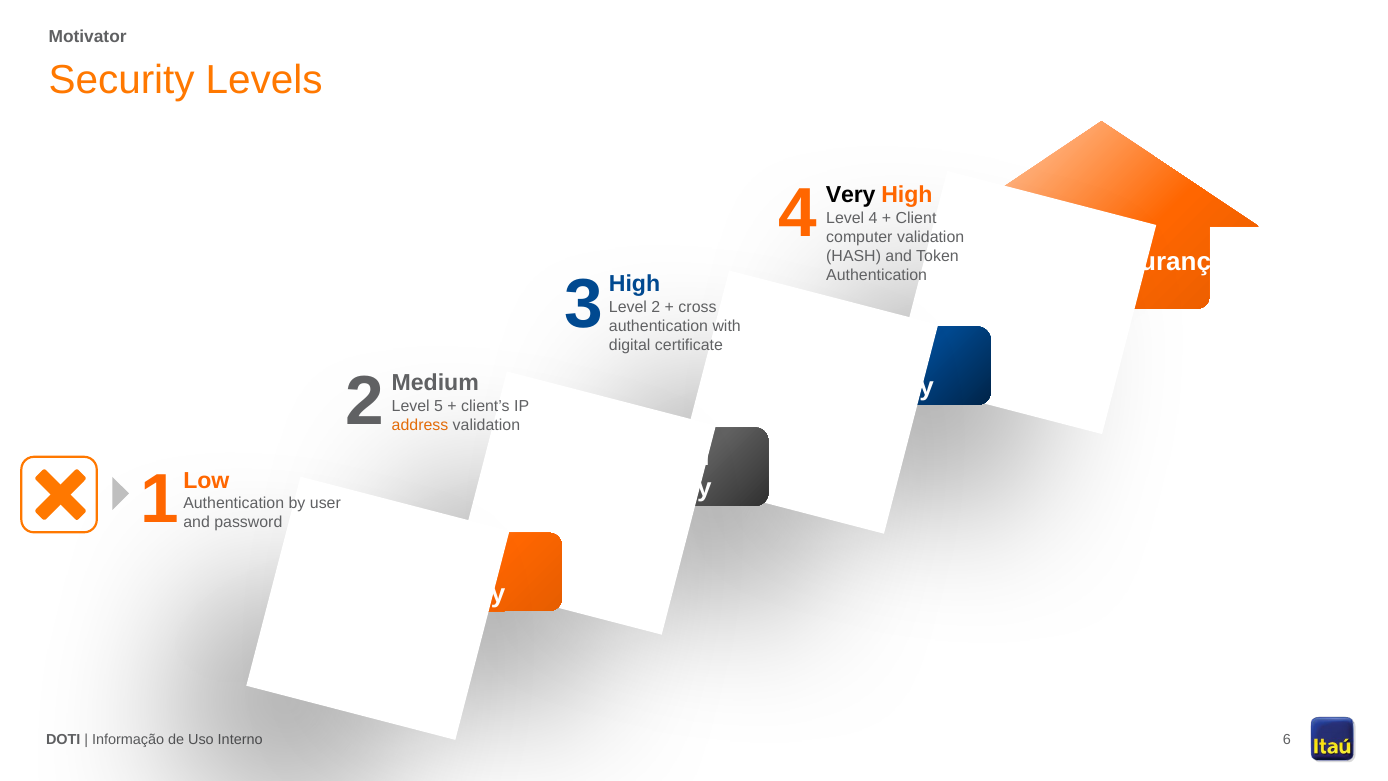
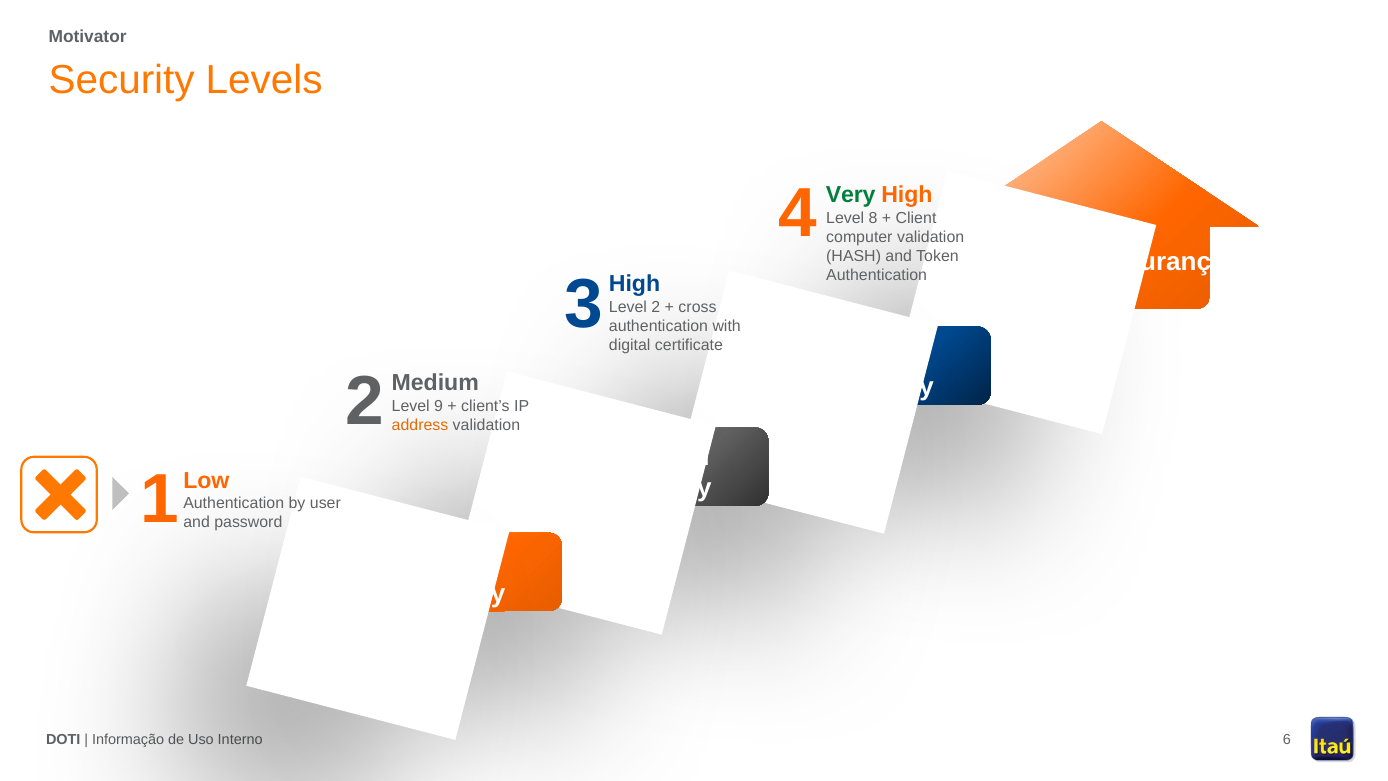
Very colour: black -> green (851, 195)
Level 4: 4 -> 8 (873, 218)
5: 5 -> 9 (439, 406)
